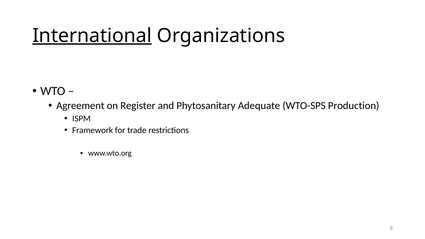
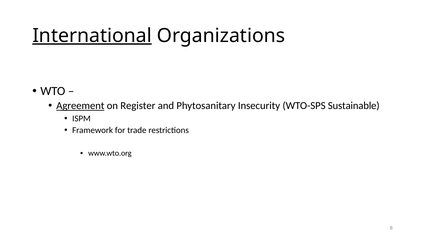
Agreement underline: none -> present (80, 106)
Adequate: Adequate -> Insecurity (259, 106)
Production: Production -> Sustainable (354, 106)
